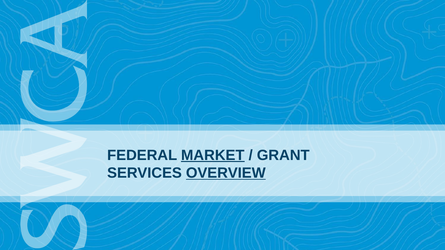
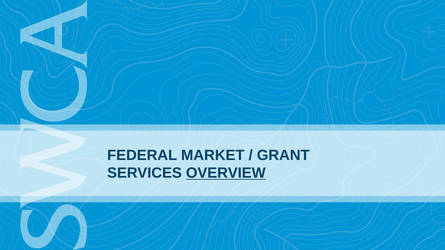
MARKET underline: present -> none (213, 155)
